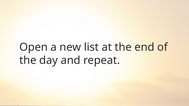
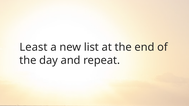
Open: Open -> Least (33, 47)
